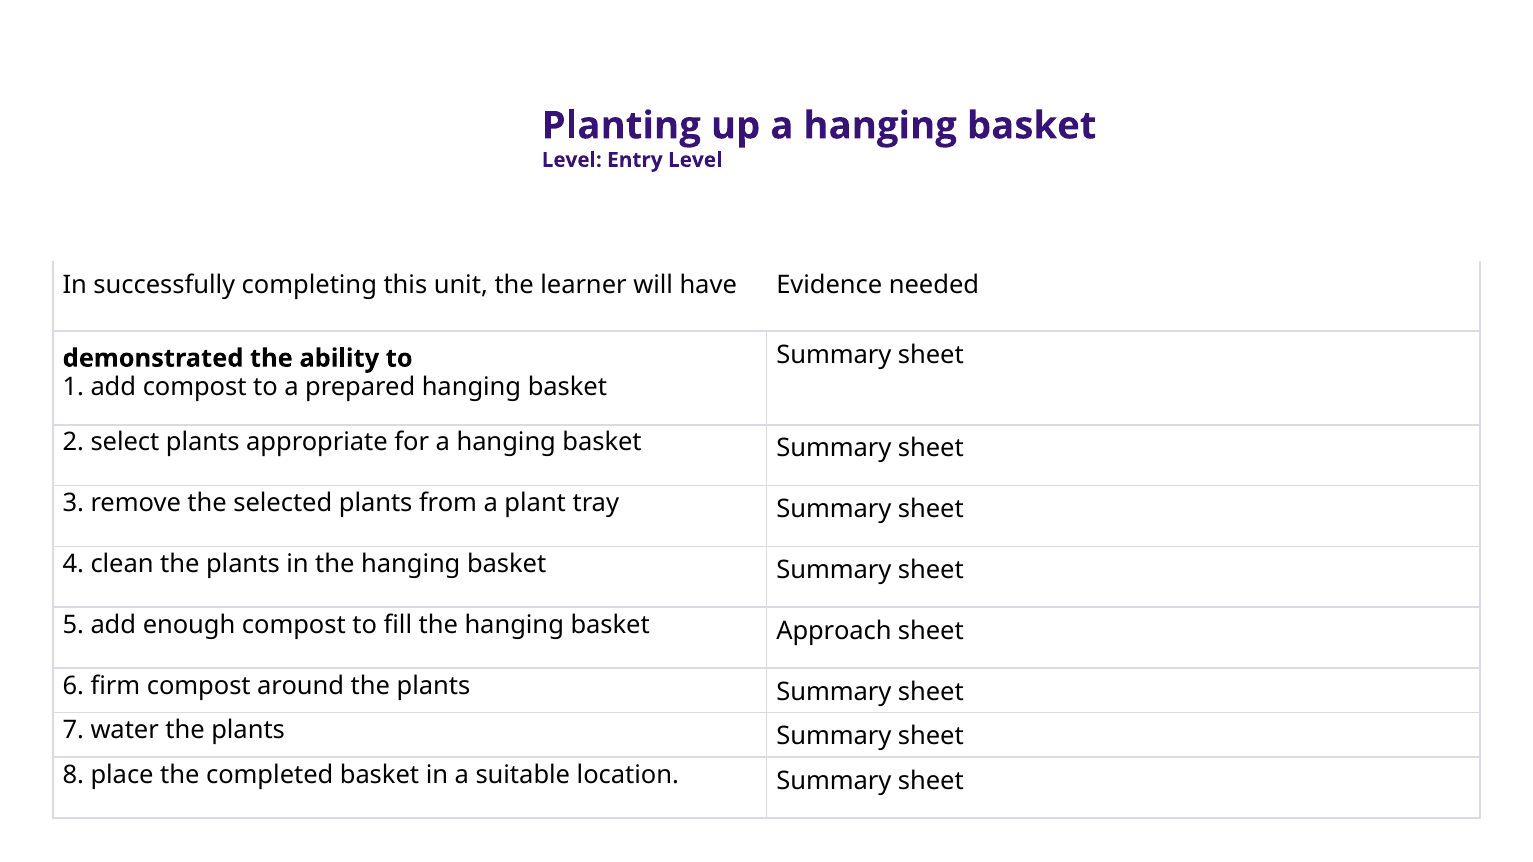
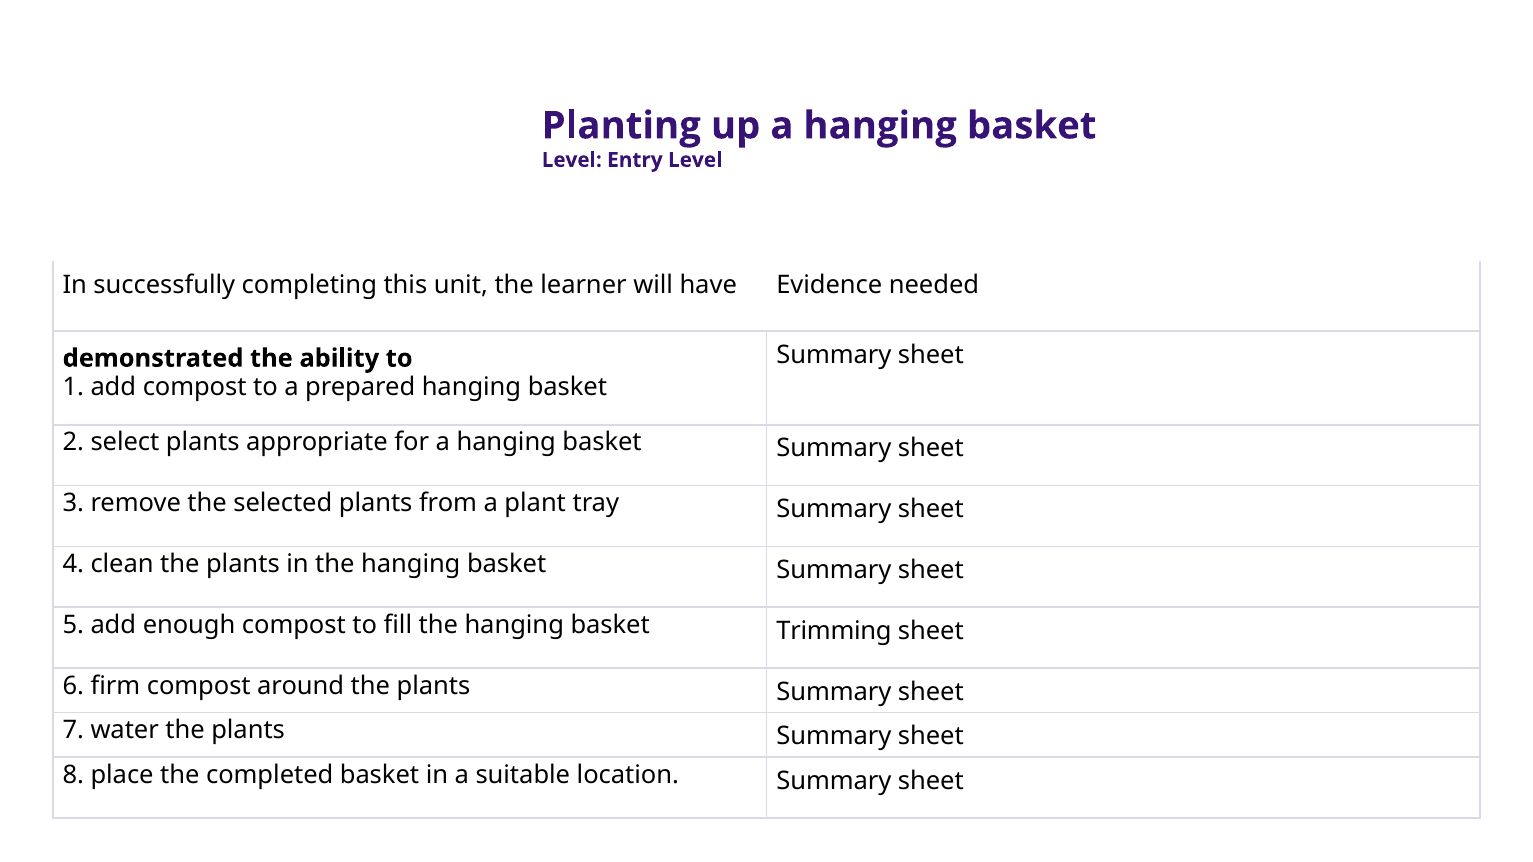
Approach: Approach -> Trimming (834, 631)
